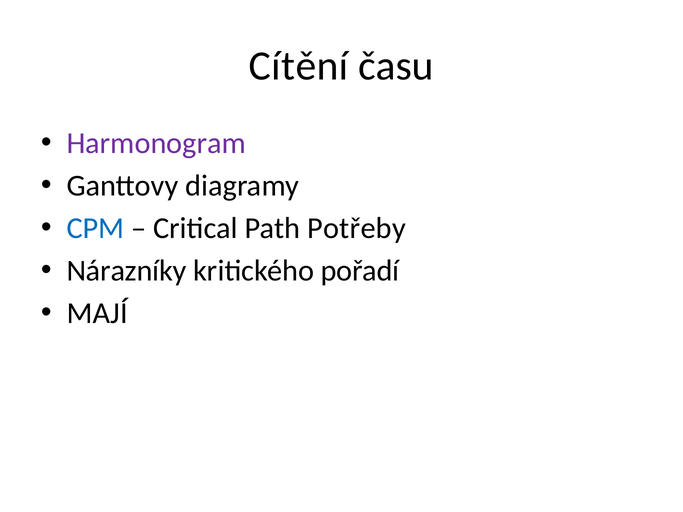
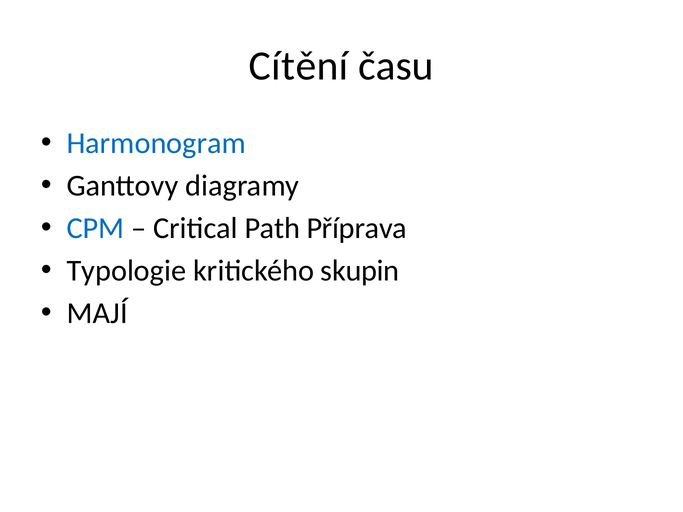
Harmonogram colour: purple -> blue (156, 143)
Potřeby: Potřeby -> Příprava (357, 228)
Nárazníky: Nárazníky -> Typologie (126, 271)
pořadí: pořadí -> skupin (360, 271)
